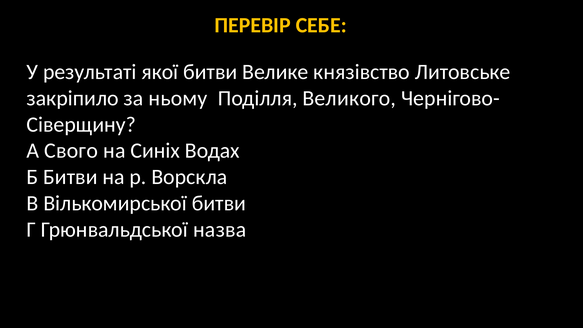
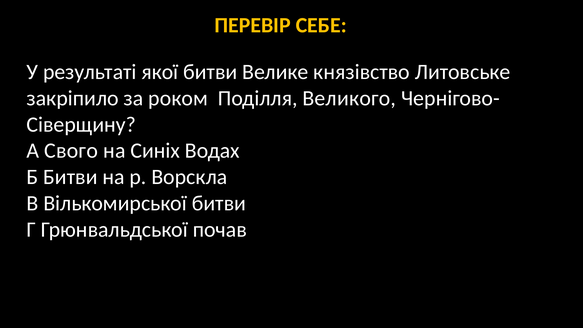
ньому: ньому -> роком (178, 98)
назва: назва -> почав (220, 229)
